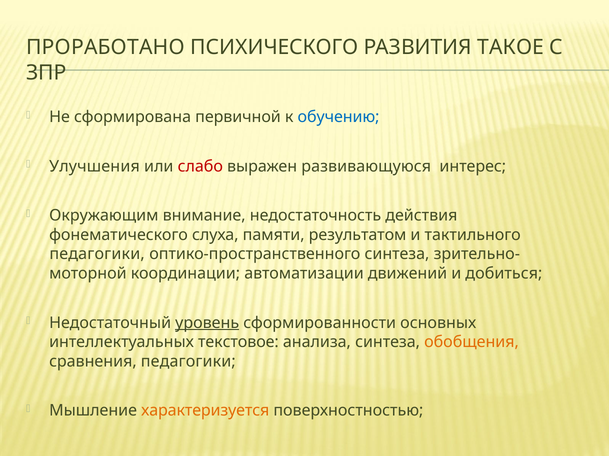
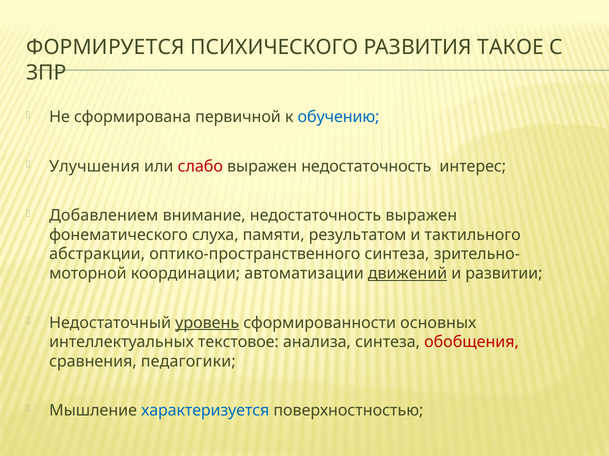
ПРОРАБОТАНО: ПРОРАБОТАНО -> ФОРМИРУЕТСЯ (106, 48)
выражен развивающуюся: развивающуюся -> недостаточность (366, 167)
Окружающим: Окружающим -> Добавлением (104, 216)
недостаточность действия: действия -> выражен (421, 216)
педагогики: педагогики -> абстракции (97, 255)
движений underline: none -> present (408, 274)
добиться: добиться -> развитии (504, 274)
обобщения colour: orange -> red (472, 343)
характеризуется colour: orange -> blue (205, 411)
